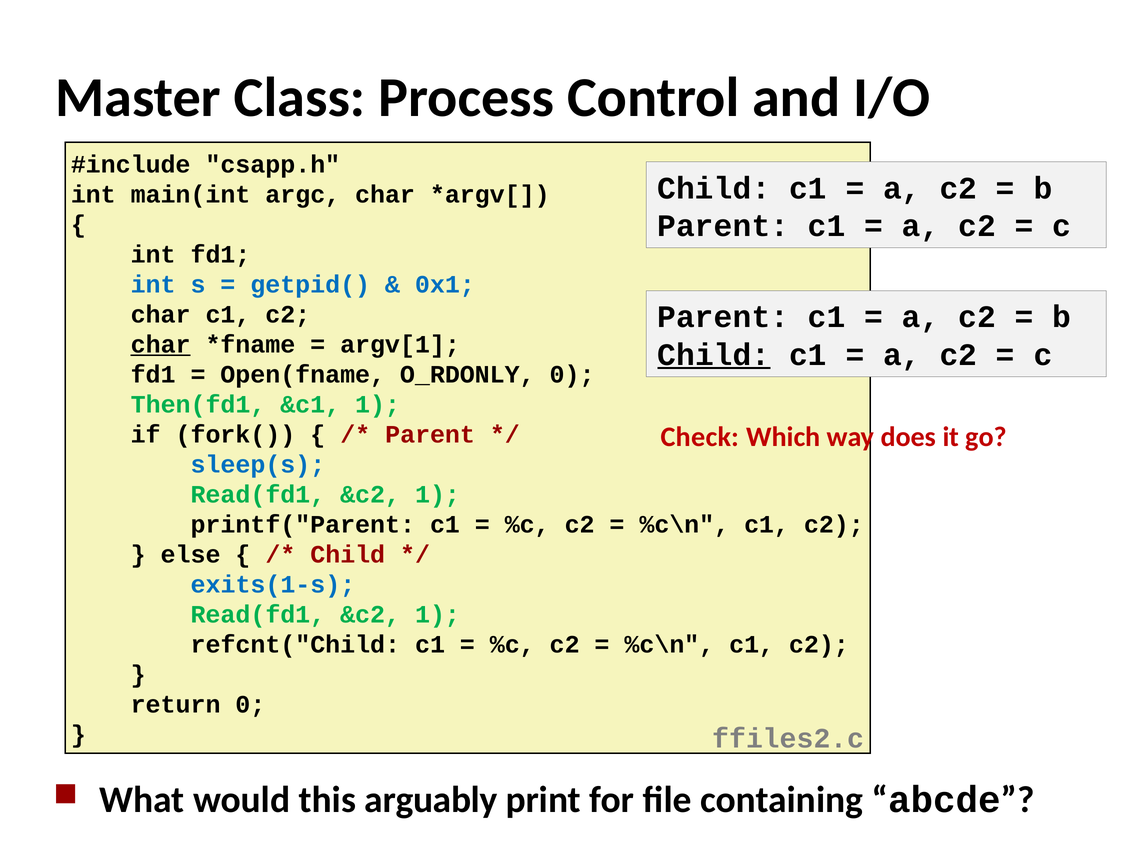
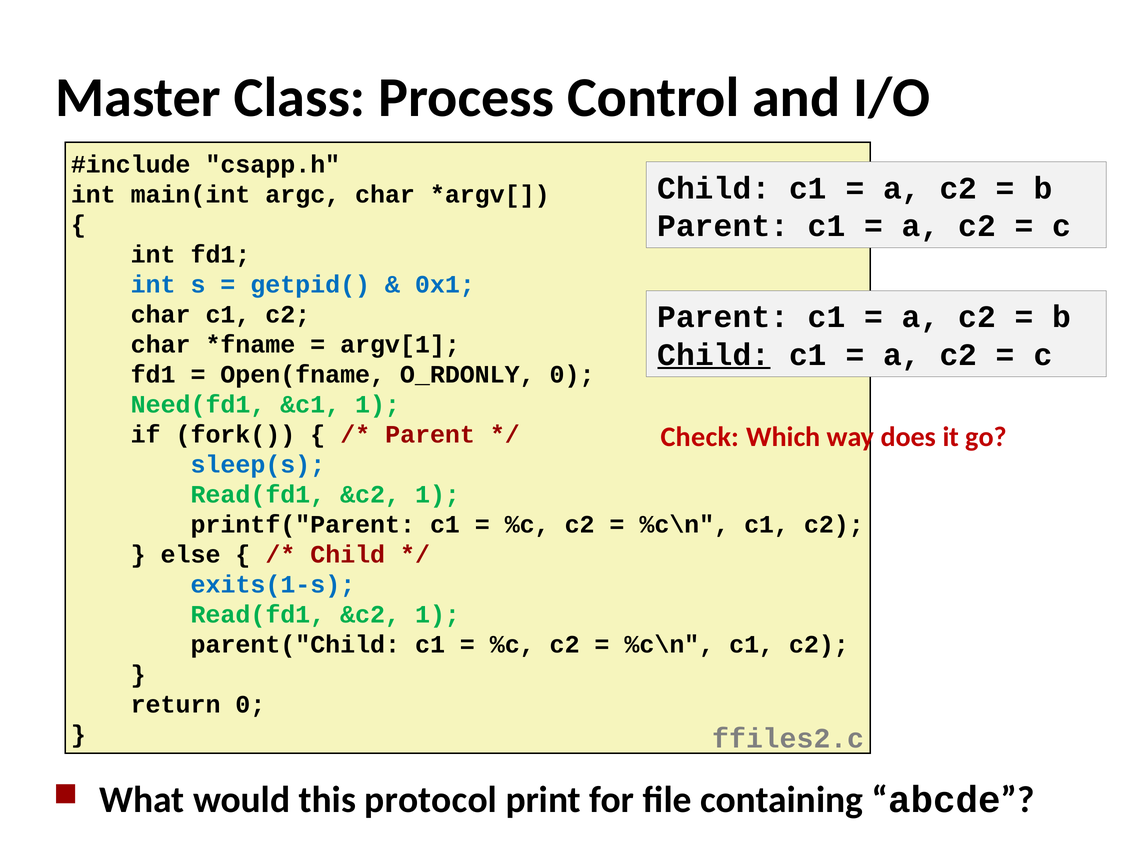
char underline: present -> none (161, 345)
Then(fd1: Then(fd1 -> Need(fd1 (198, 405)
refcnt("Child: refcnt("Child -> parent("Child (295, 645)
arguably: arguably -> protocol (431, 800)
